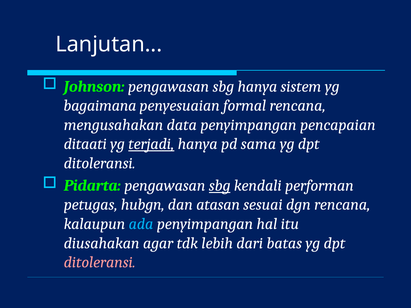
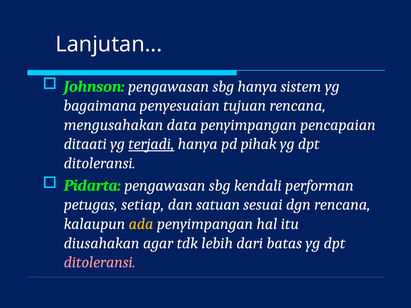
formal: formal -> tujuan (245, 106)
sama: sama -> pihak (259, 144)
sbg underline: present -> none (220, 186)
hubgn: hubgn -> setiap (143, 205)
atasan: atasan -> satuan (218, 205)
ada colour: light blue -> yellow (141, 224)
